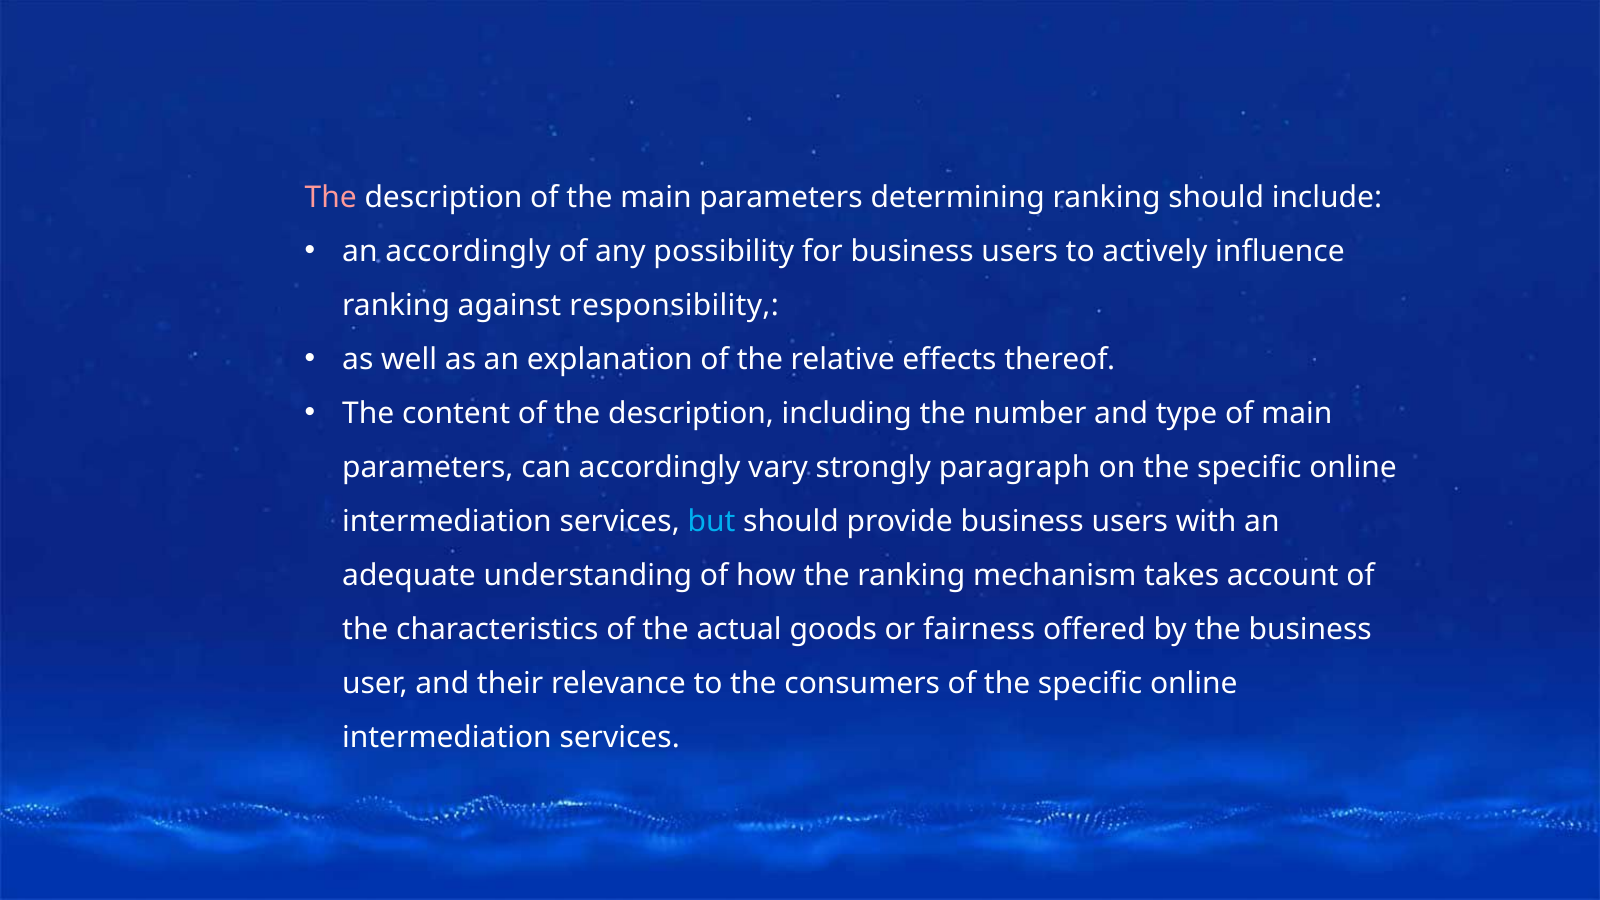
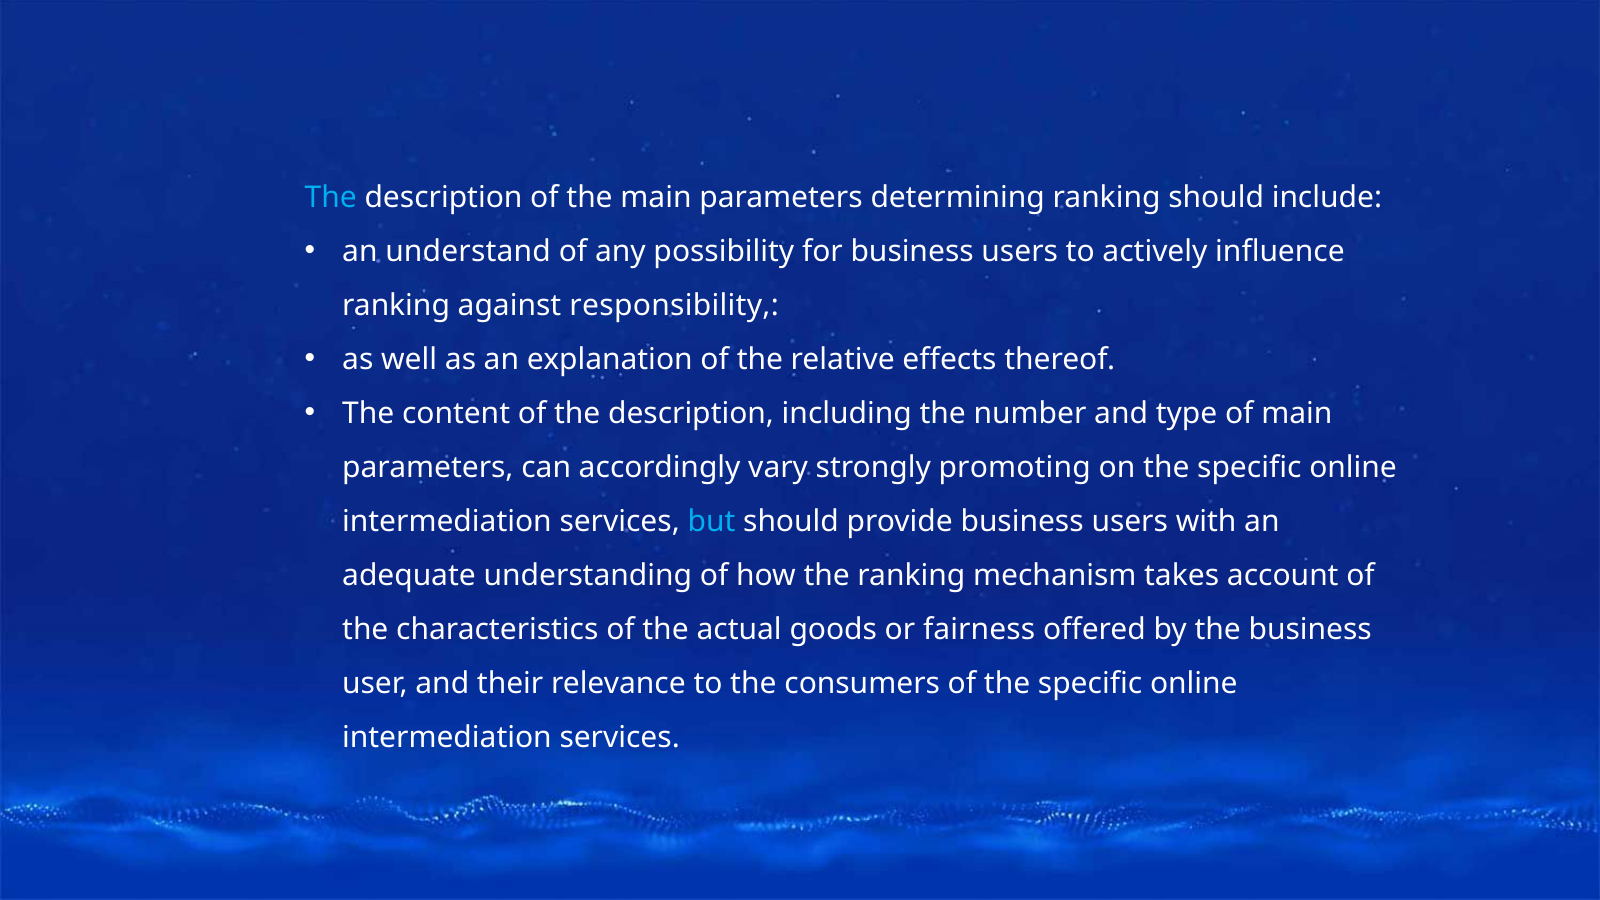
The colour: pink -> light blue (331, 197)
an accordingly: accordingly -> understand (468, 251)
paragraph: paragraph -> promoting (1015, 467)
